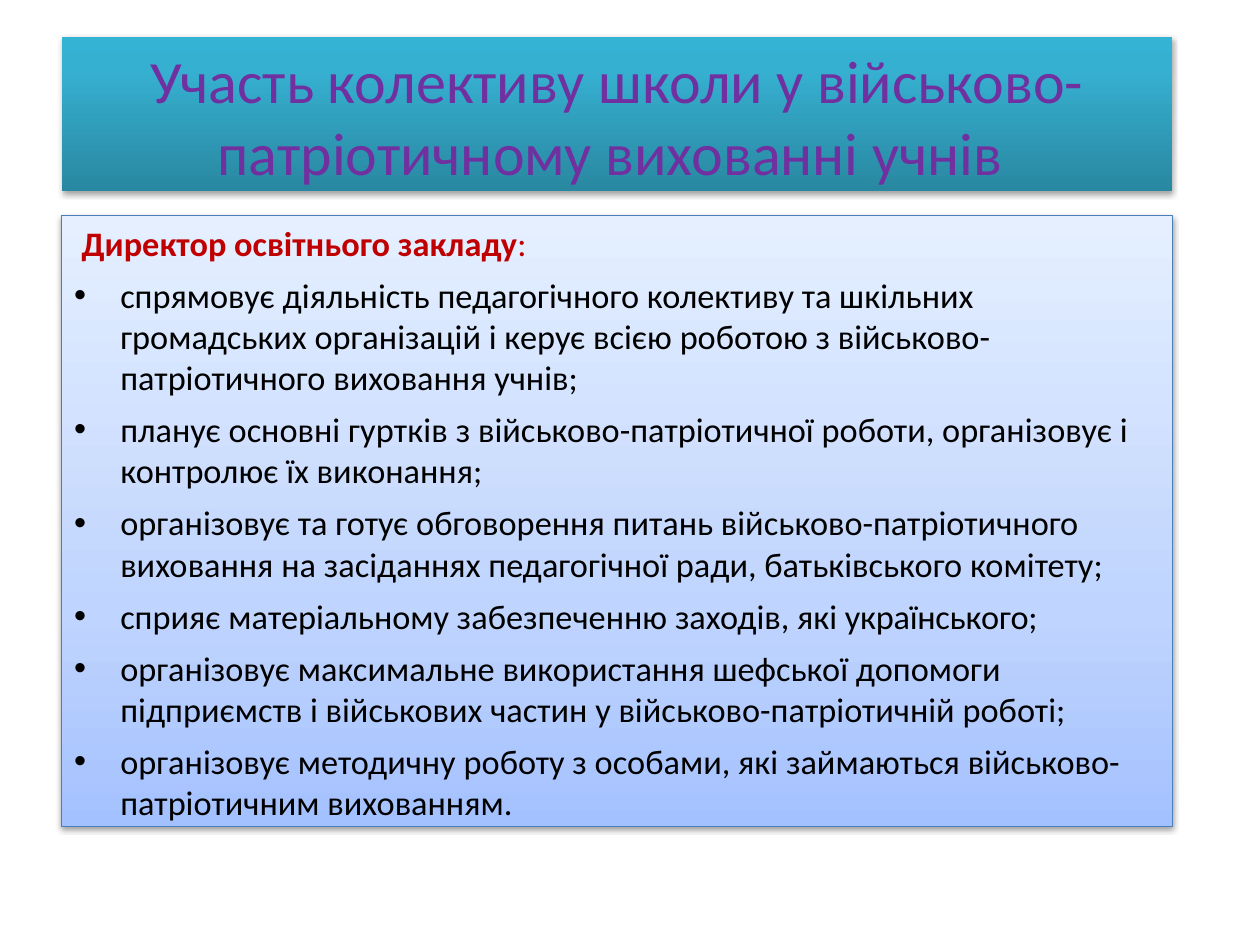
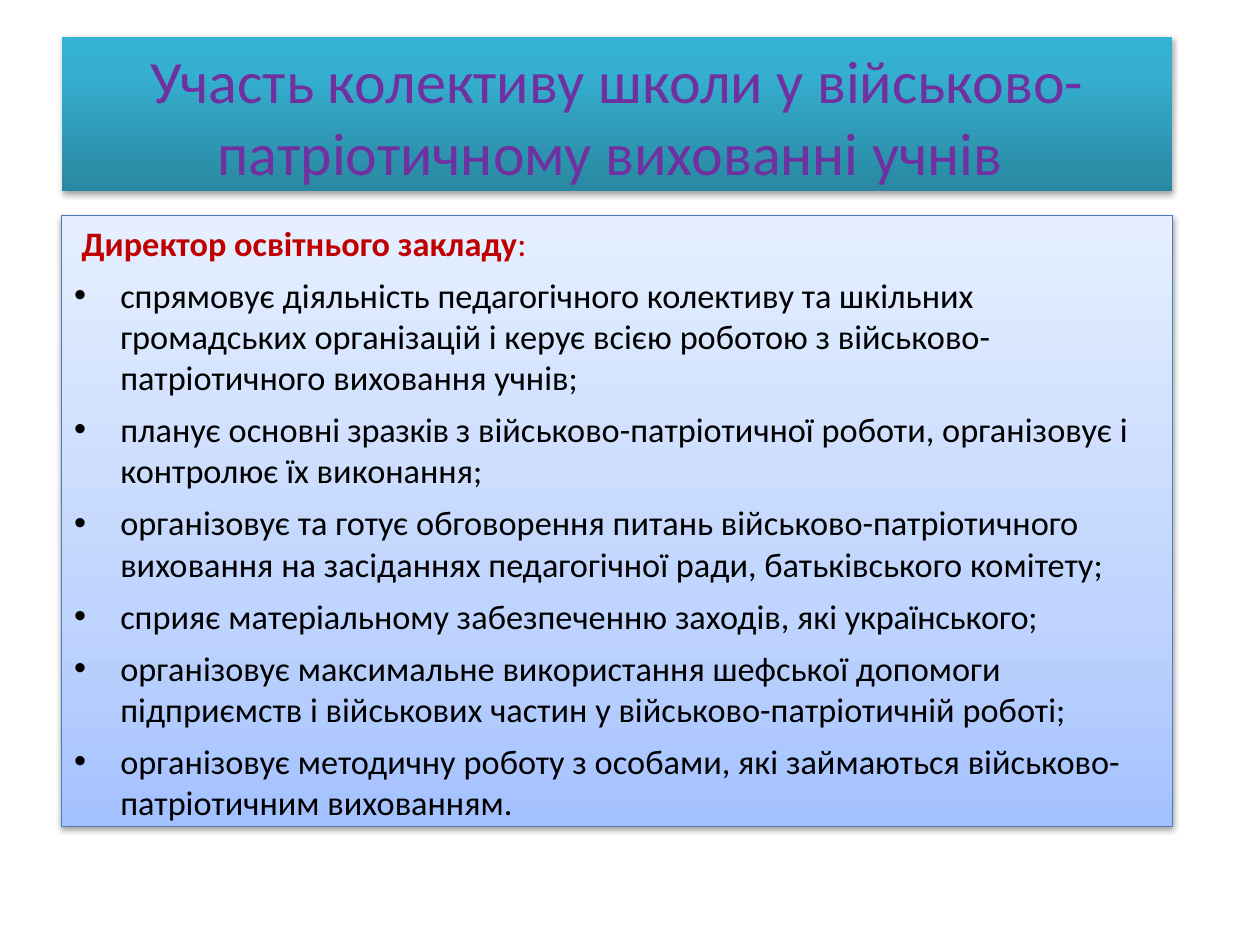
гуртків: гуртків -> зразків (398, 432)
